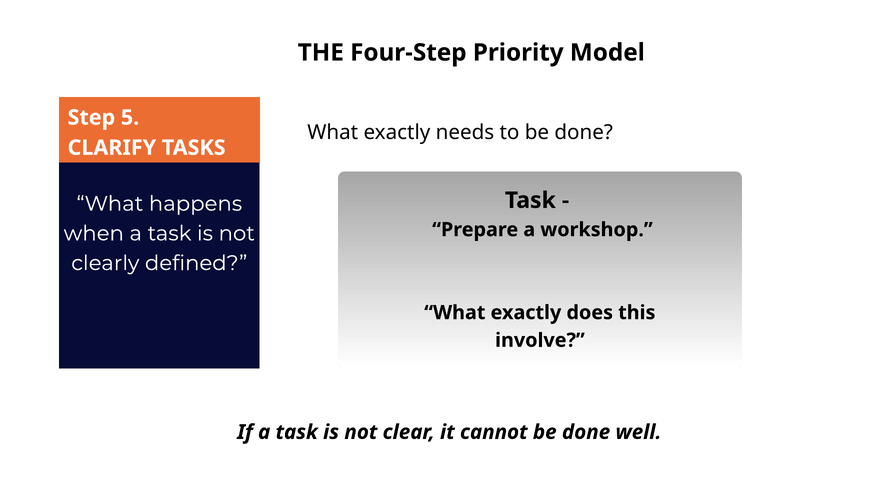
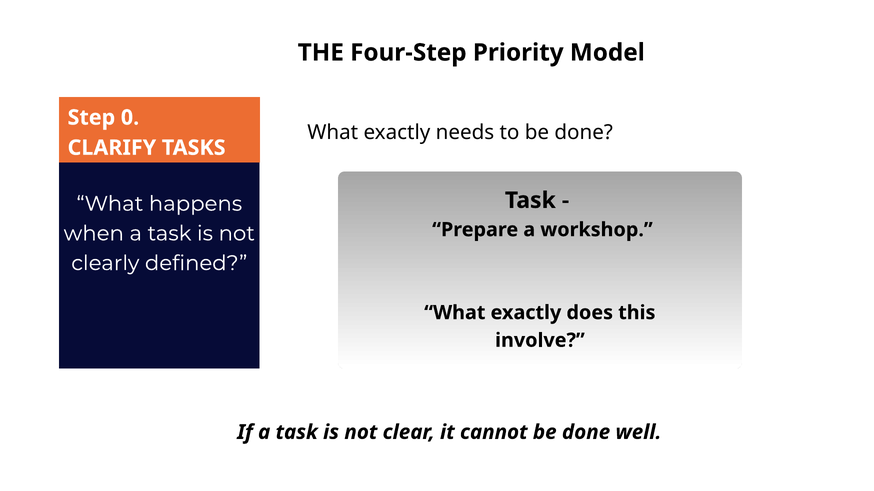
5: 5 -> 0 (130, 118)
